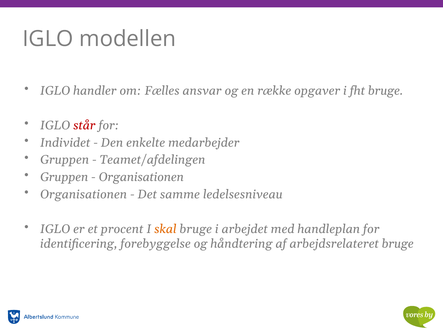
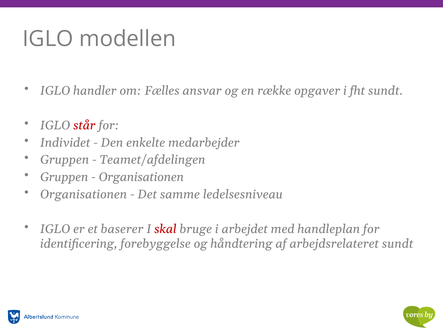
fht bruge: bruge -> sundt (385, 91)
procent: procent -> baserer (122, 228)
skal colour: orange -> red (165, 228)
arbejdsrelateret bruge: bruge -> sundt (398, 243)
